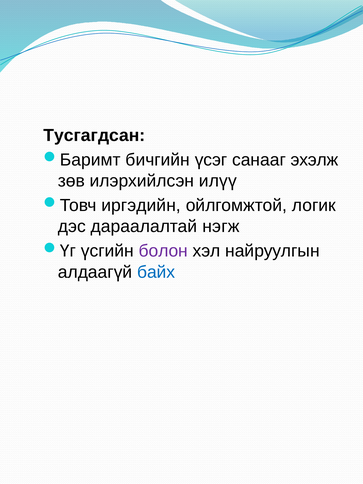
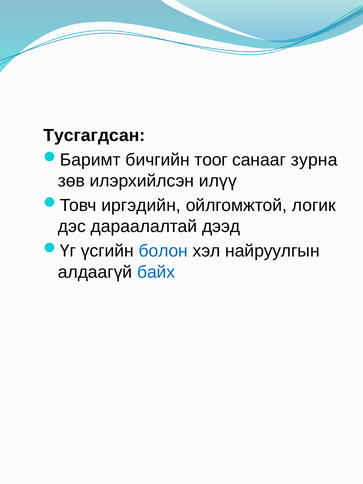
үсэг: үсэг -> тоог (211, 160)
эхэлж: эхэлж -> зурна (314, 160)
нэгж: нэгж -> дээд (221, 226)
болон colour: purple -> blue (163, 251)
